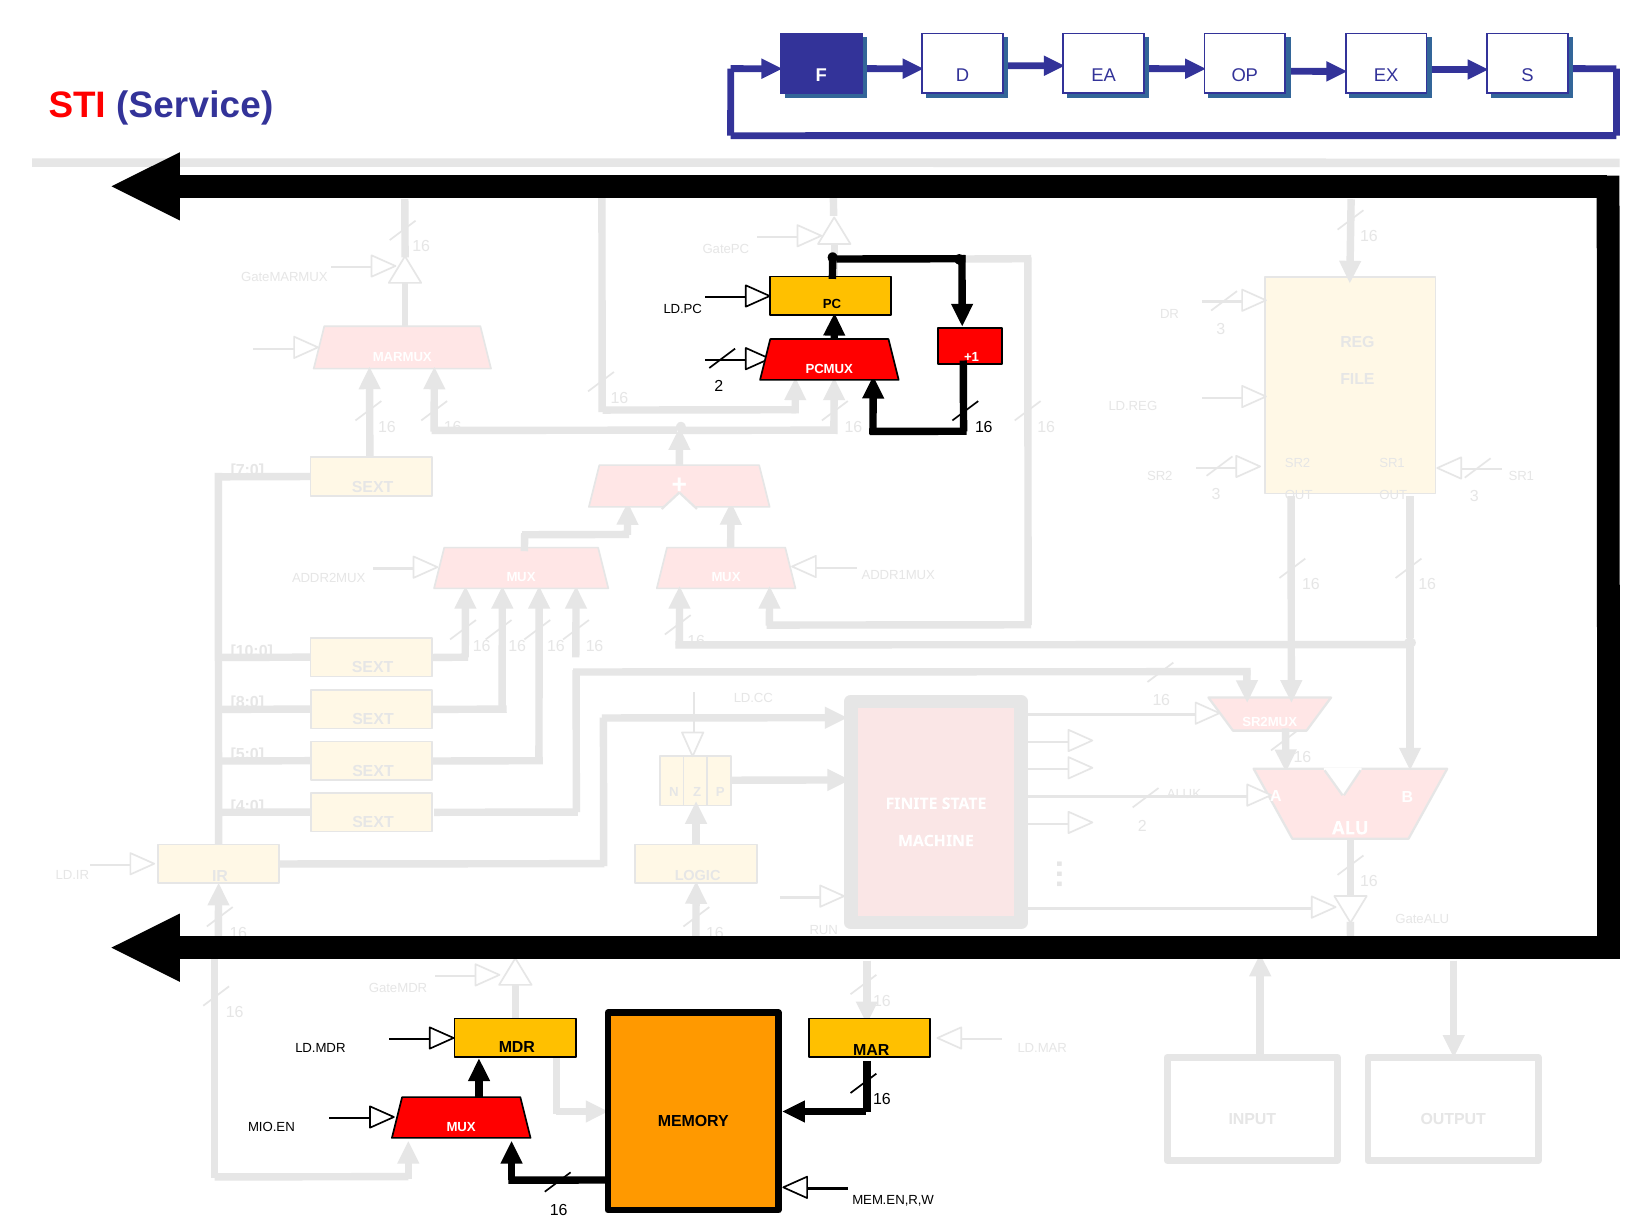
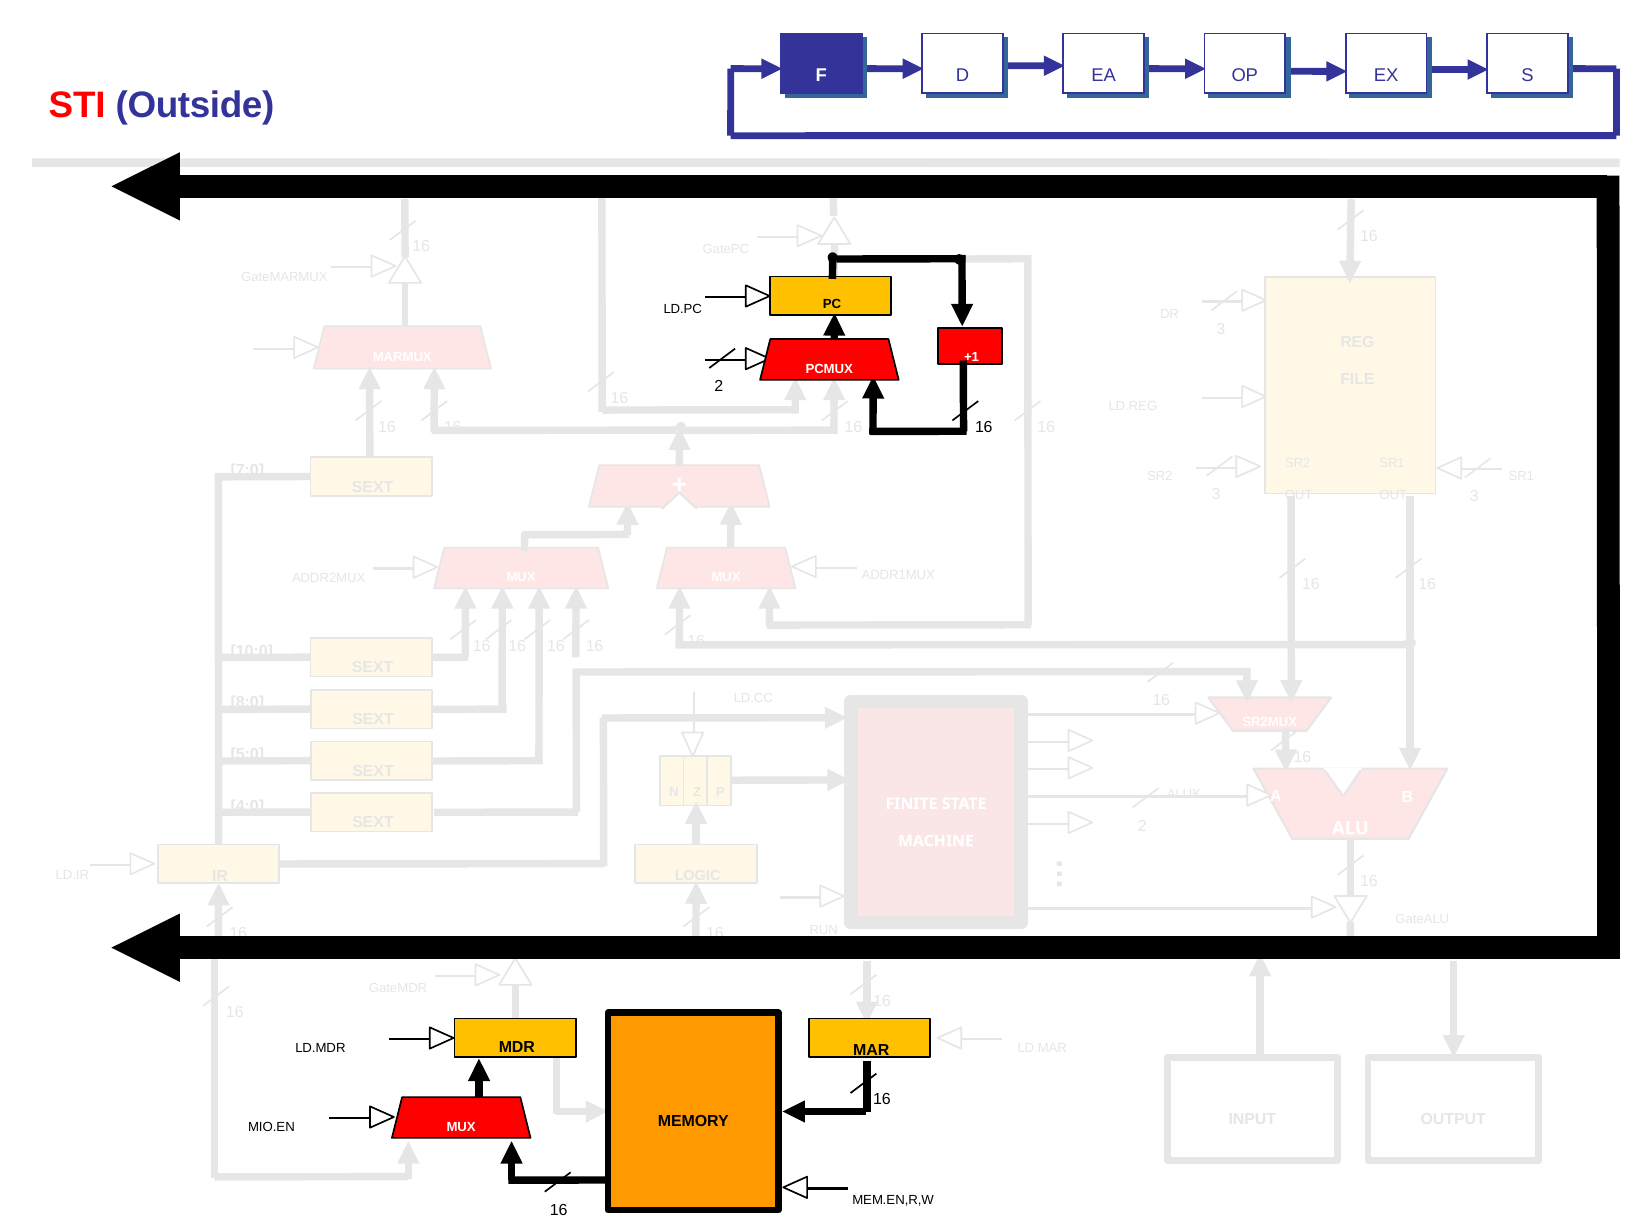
Service: Service -> Outside (195, 105)
